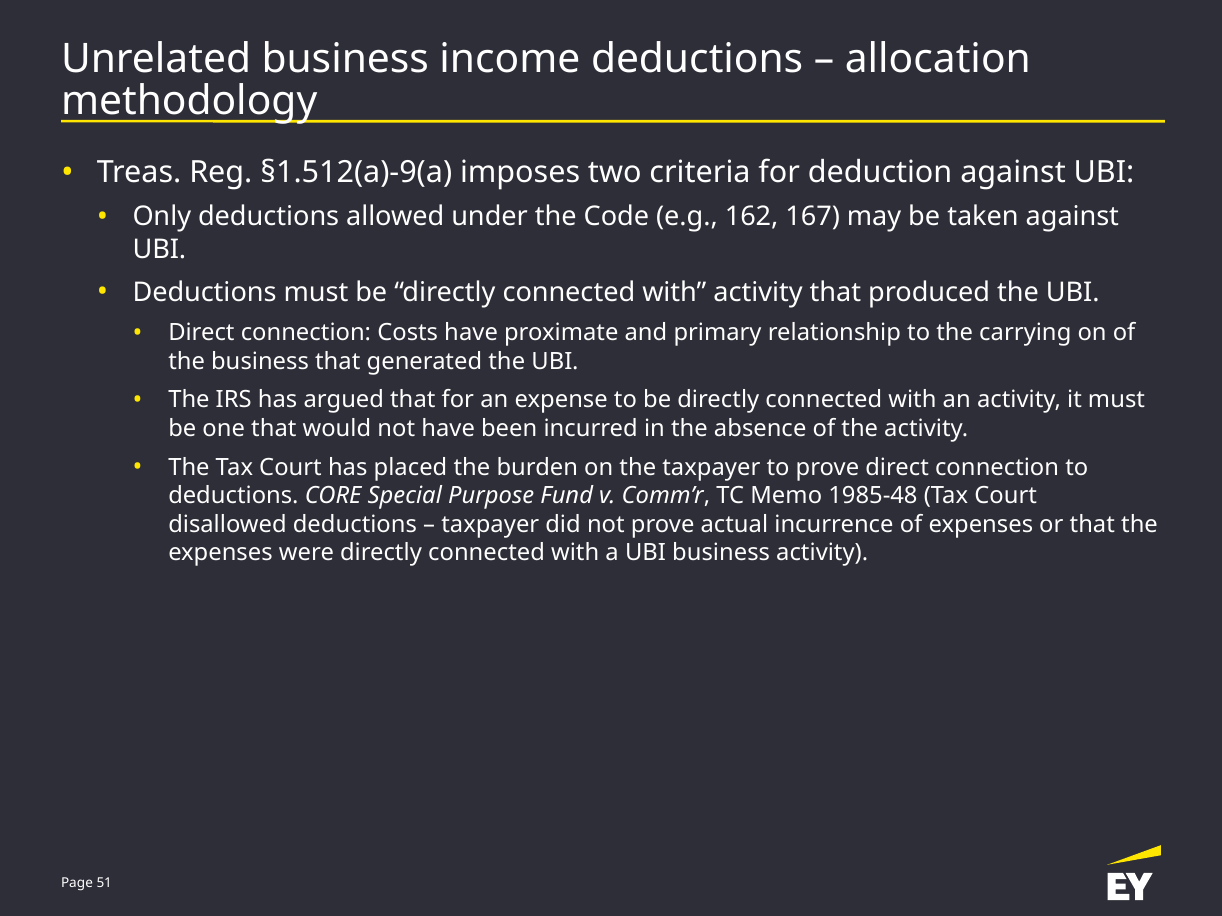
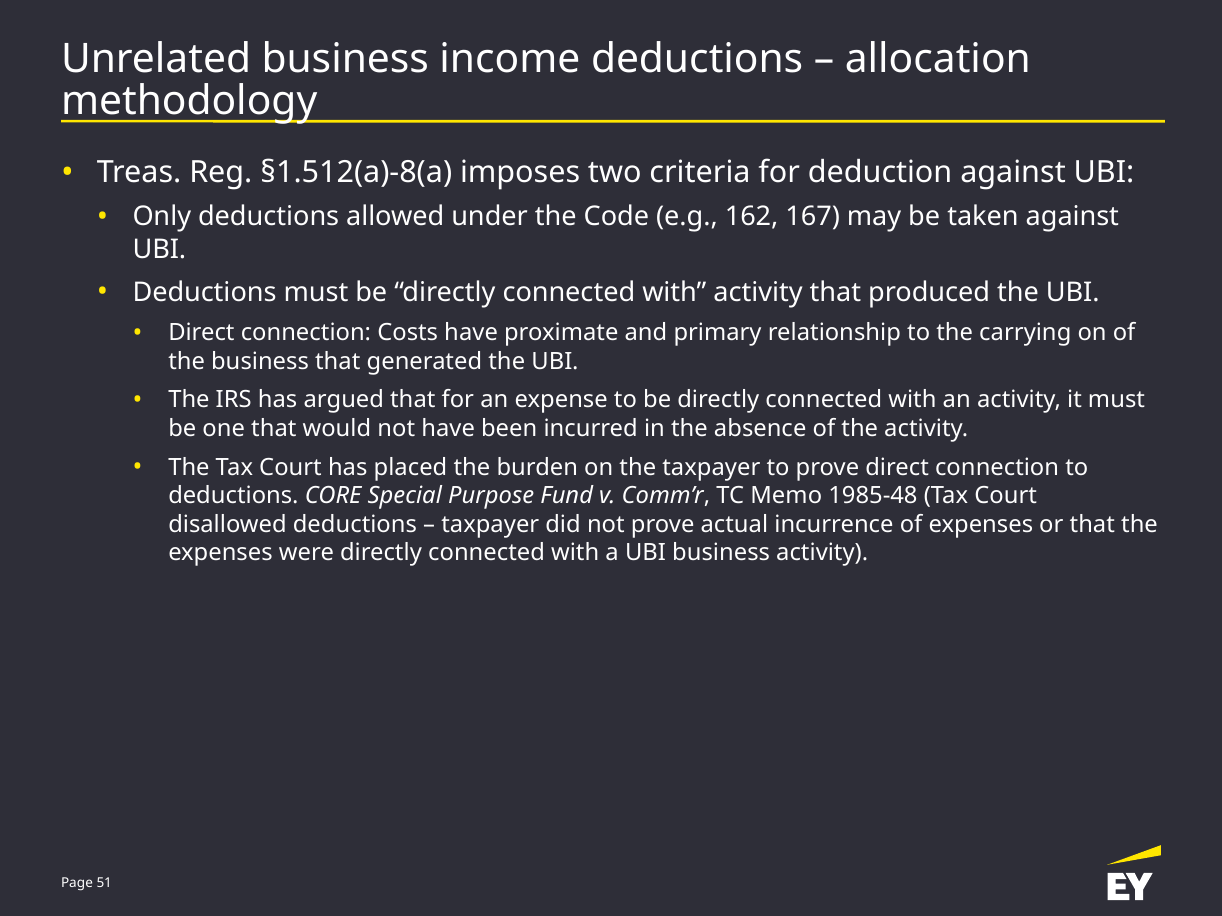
§1.512(a)-9(a: §1.512(a)-9(a -> §1.512(a)-8(a (356, 173)
